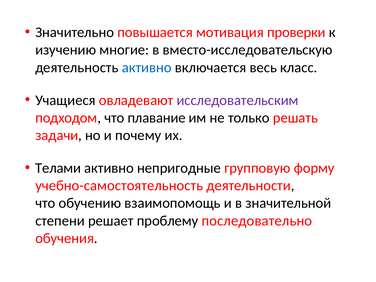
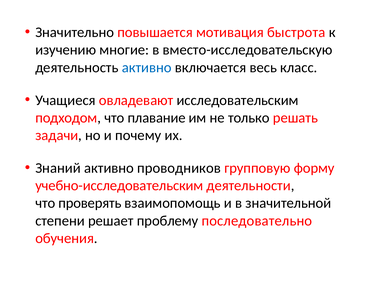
проверки: проверки -> быстрота (296, 32)
исследовательским colour: purple -> black (238, 100)
Телами: Телами -> Знаний (58, 168)
непригодные: непригодные -> проводников (179, 168)
учебно-самостоятельность: учебно-самостоятельность -> учебно-исследовательским (119, 186)
обучению: обучению -> проверять (90, 203)
